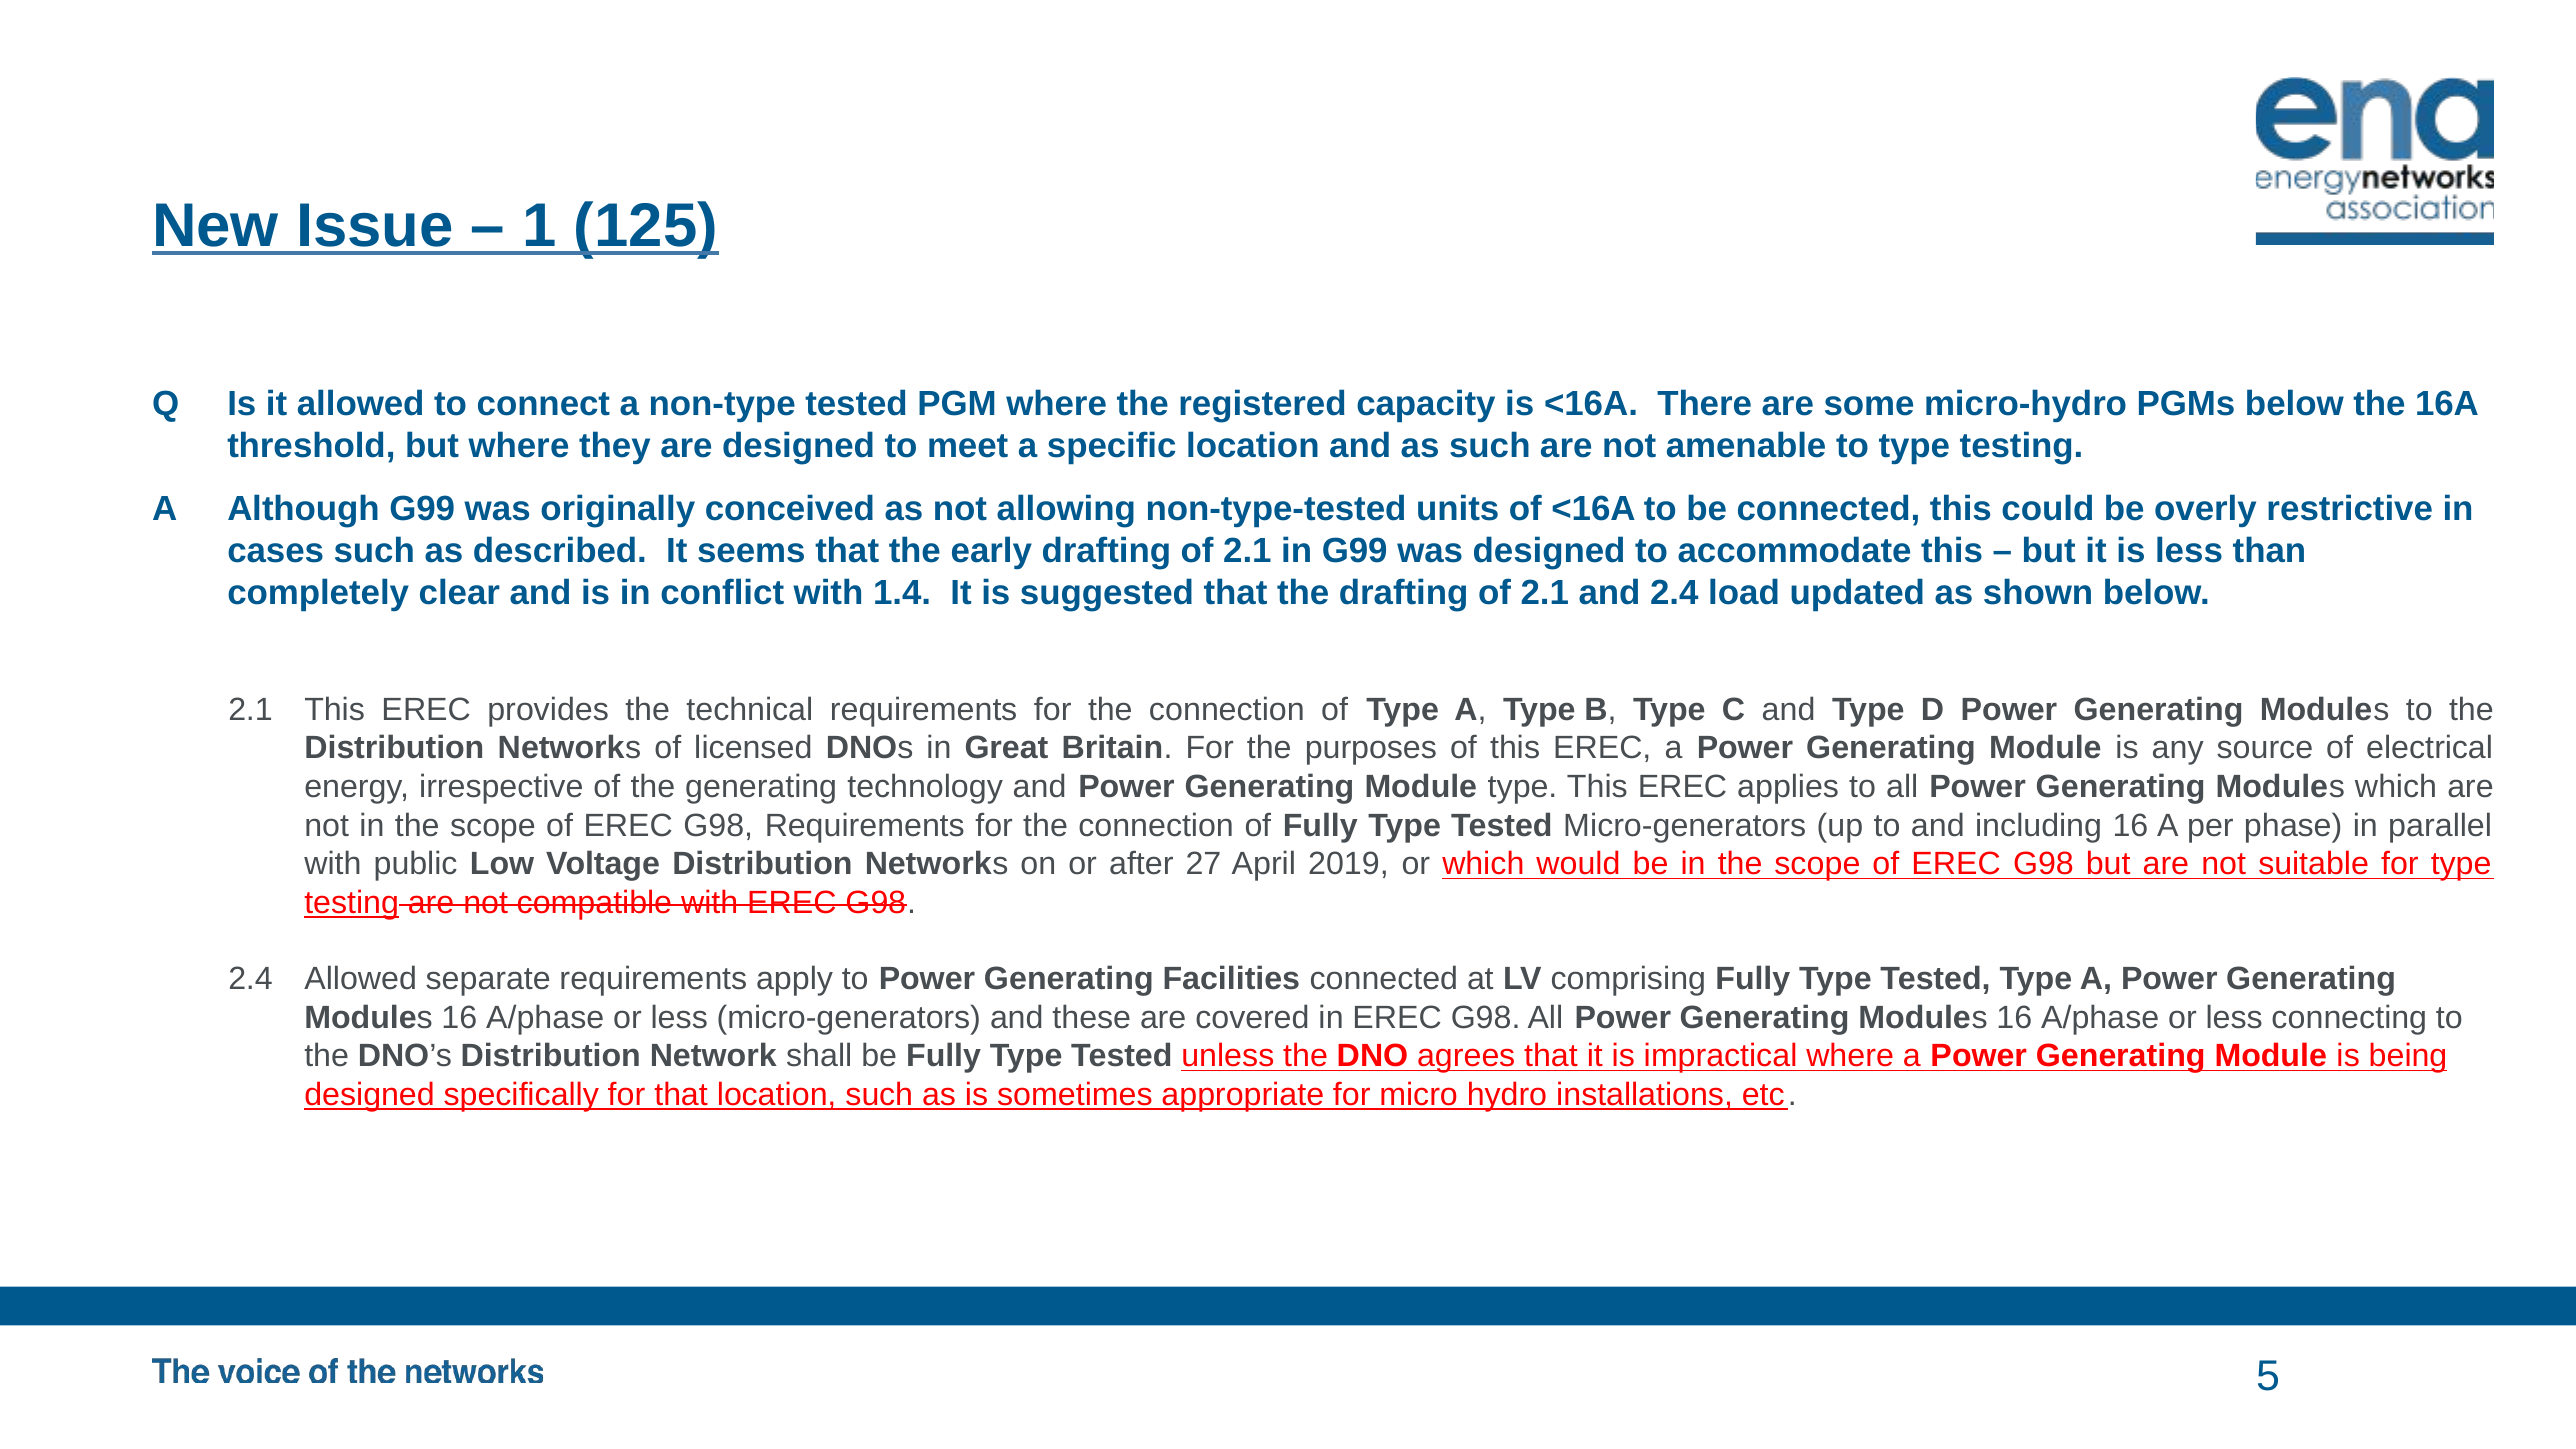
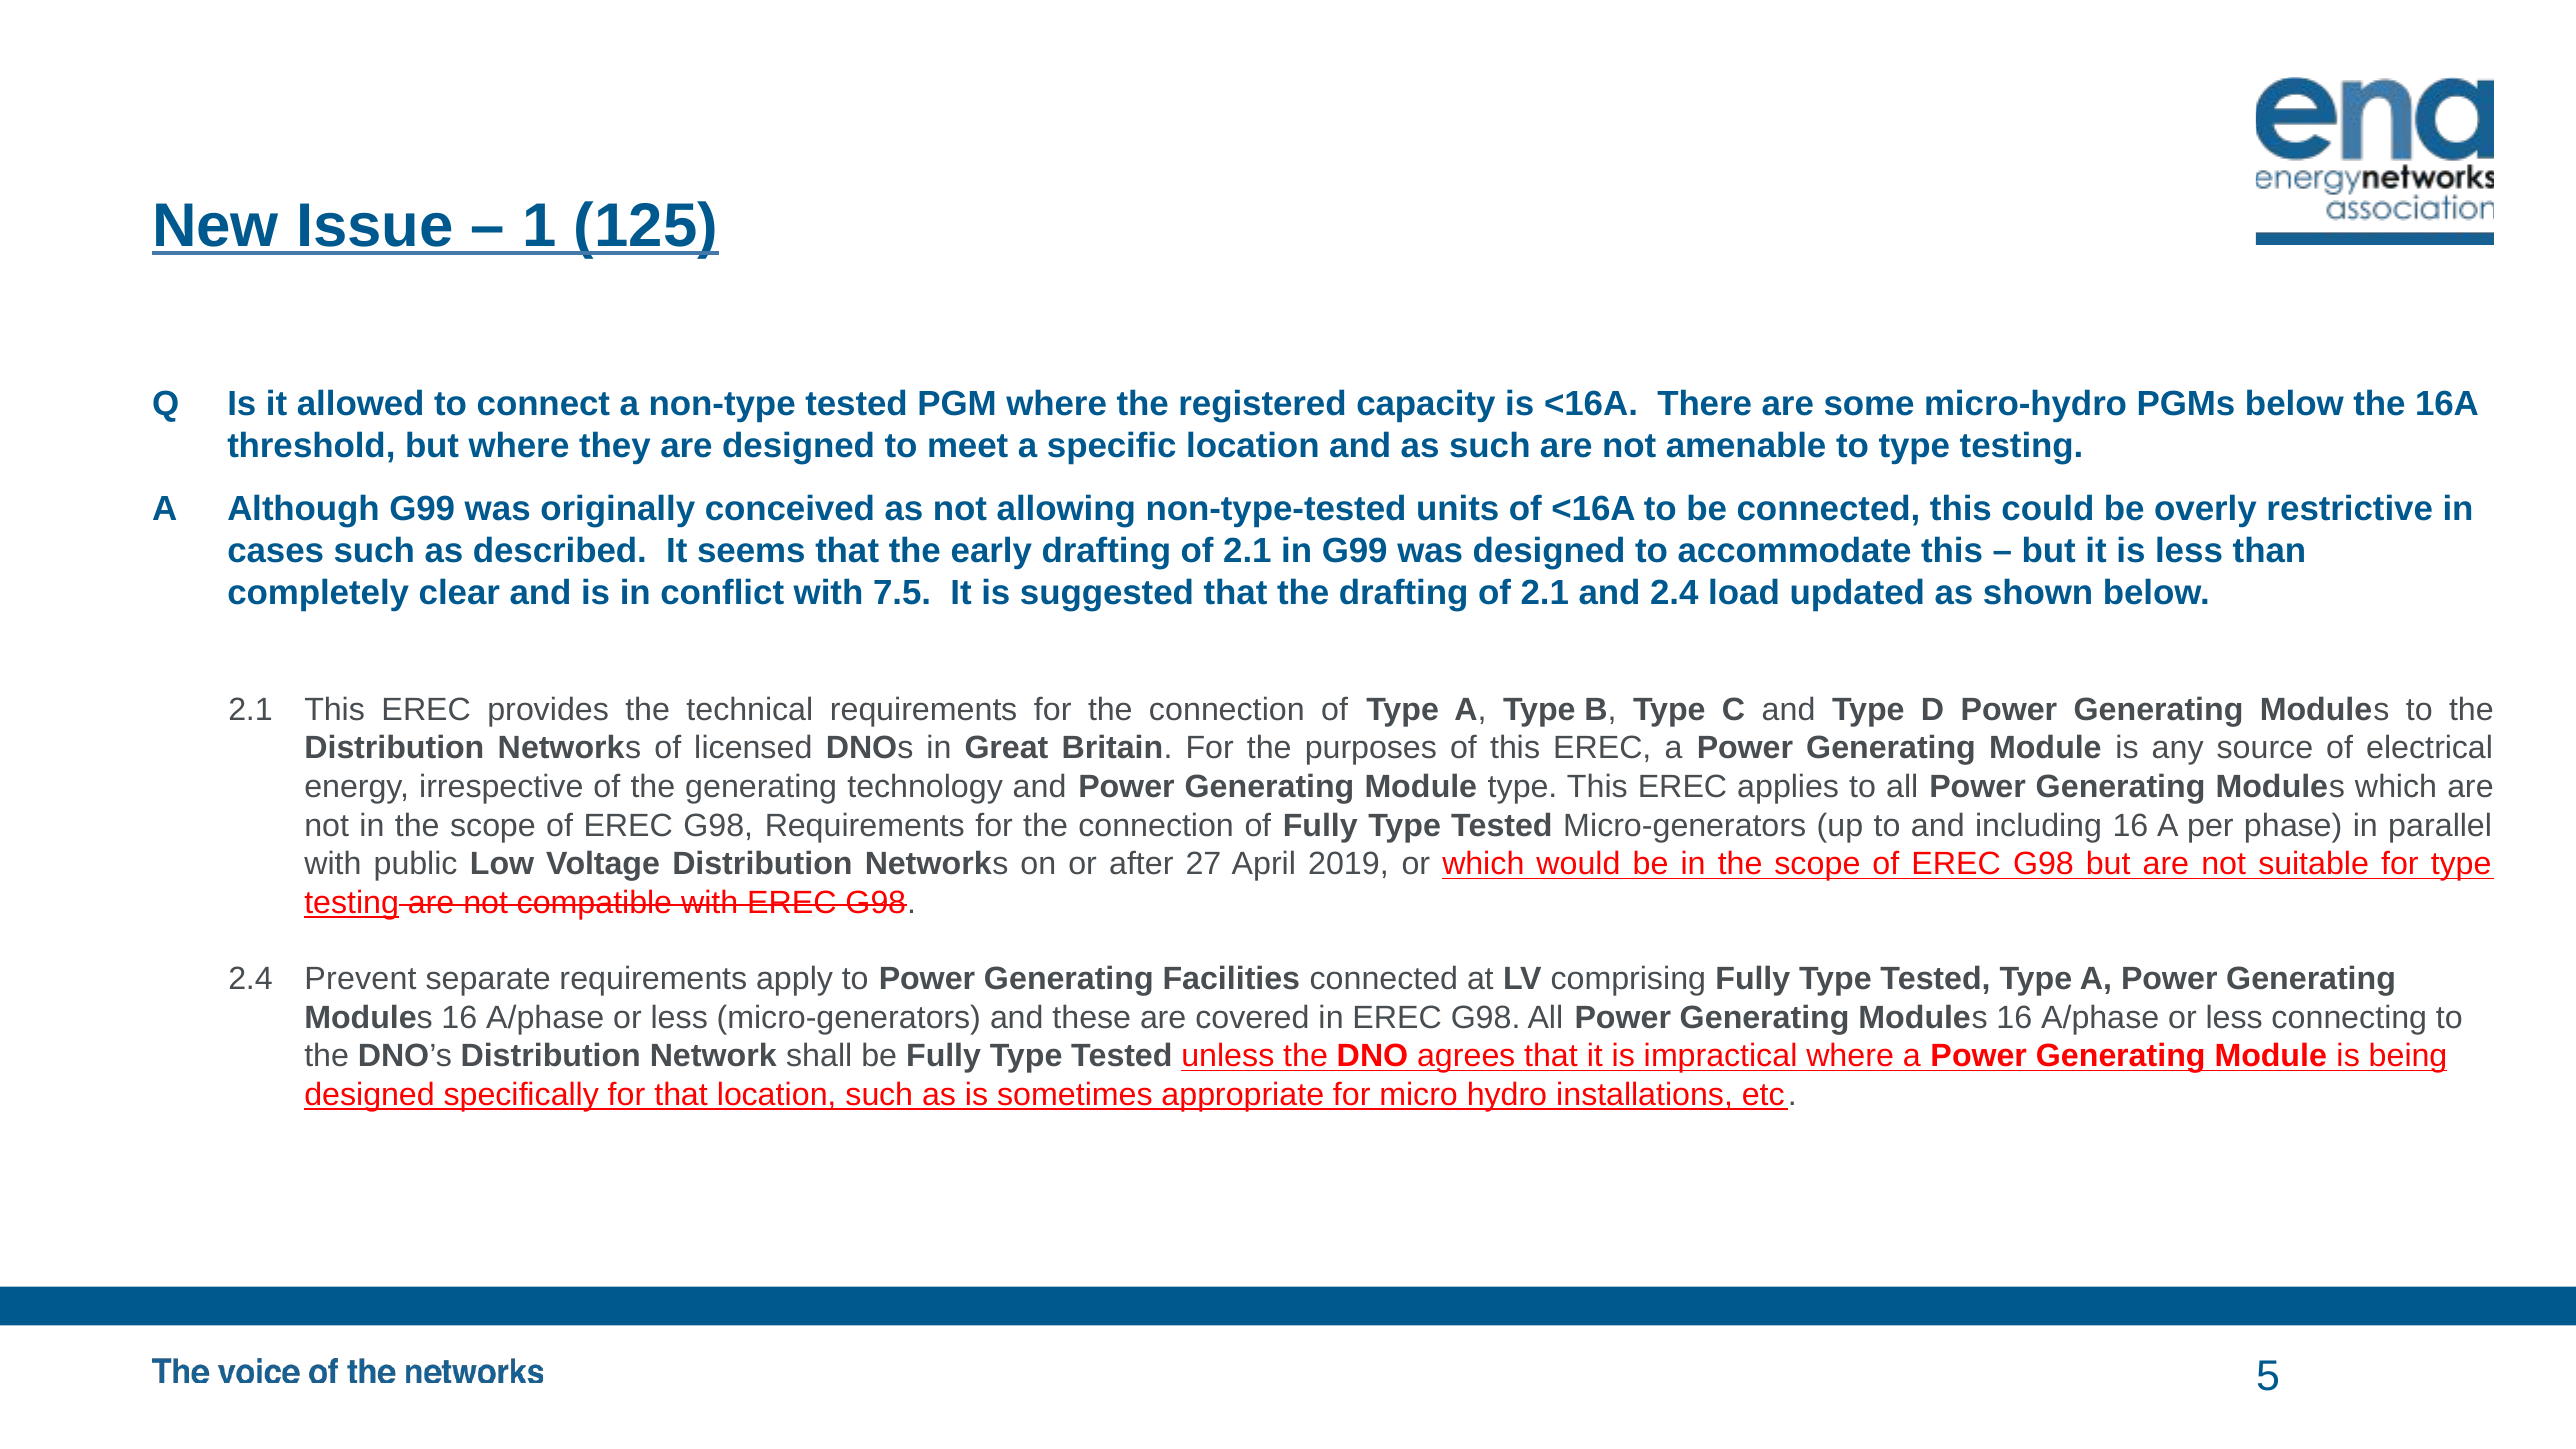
1.4: 1.4 -> 7.5 (902, 593)
2.4 Allowed: Allowed -> Prevent (361, 979)
